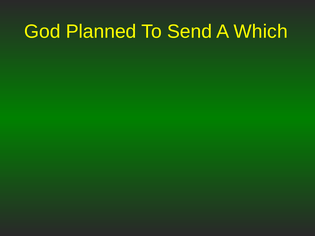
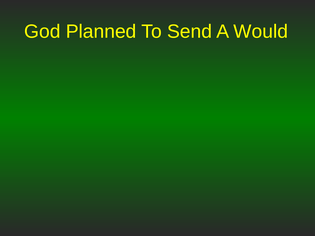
Which: Which -> Would (261, 32)
